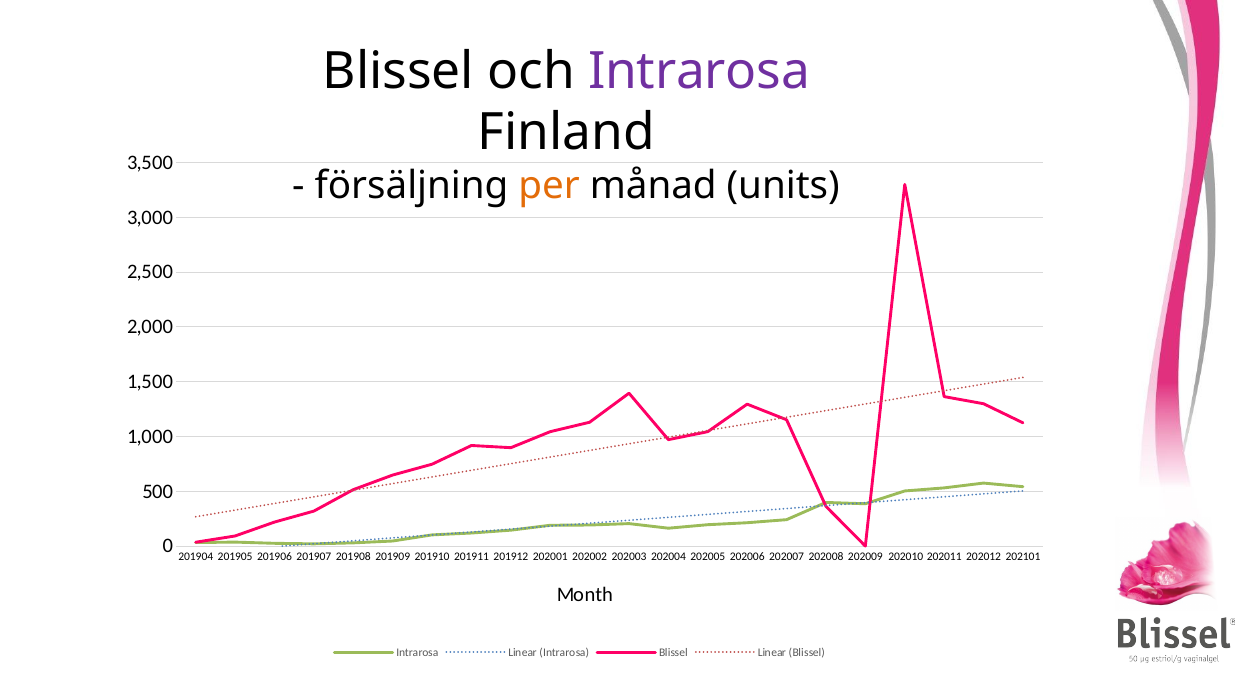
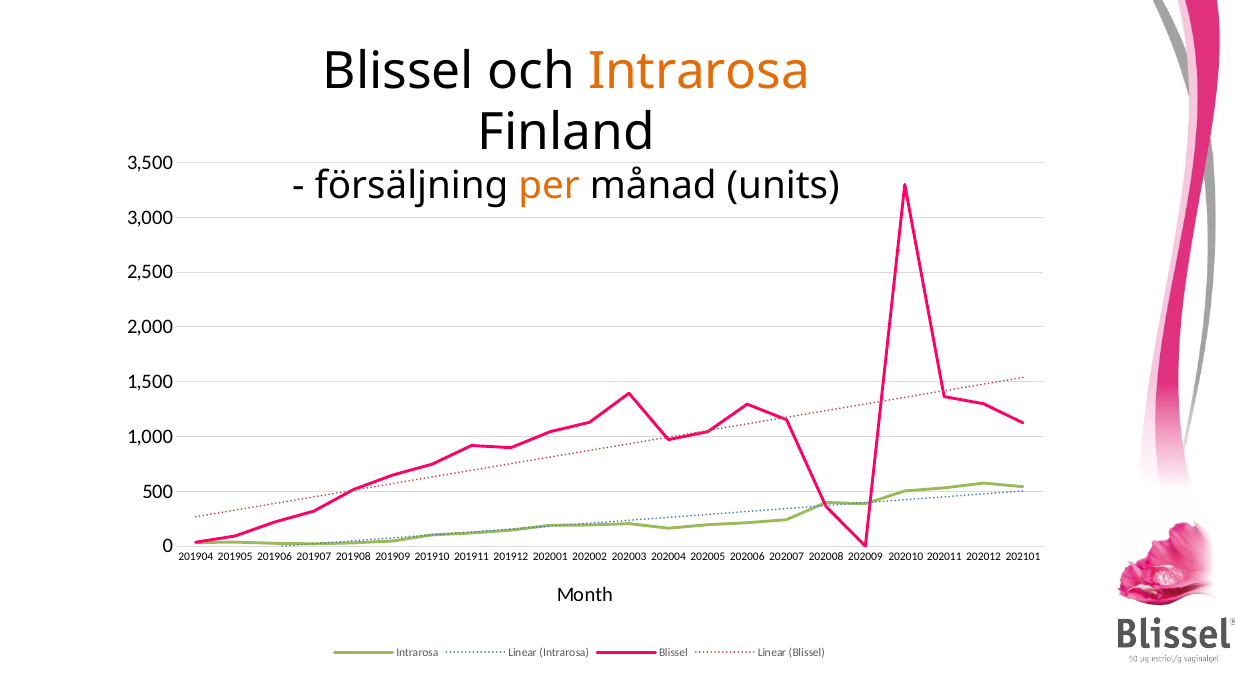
Intrarosa colour: purple -> orange (699, 71)
